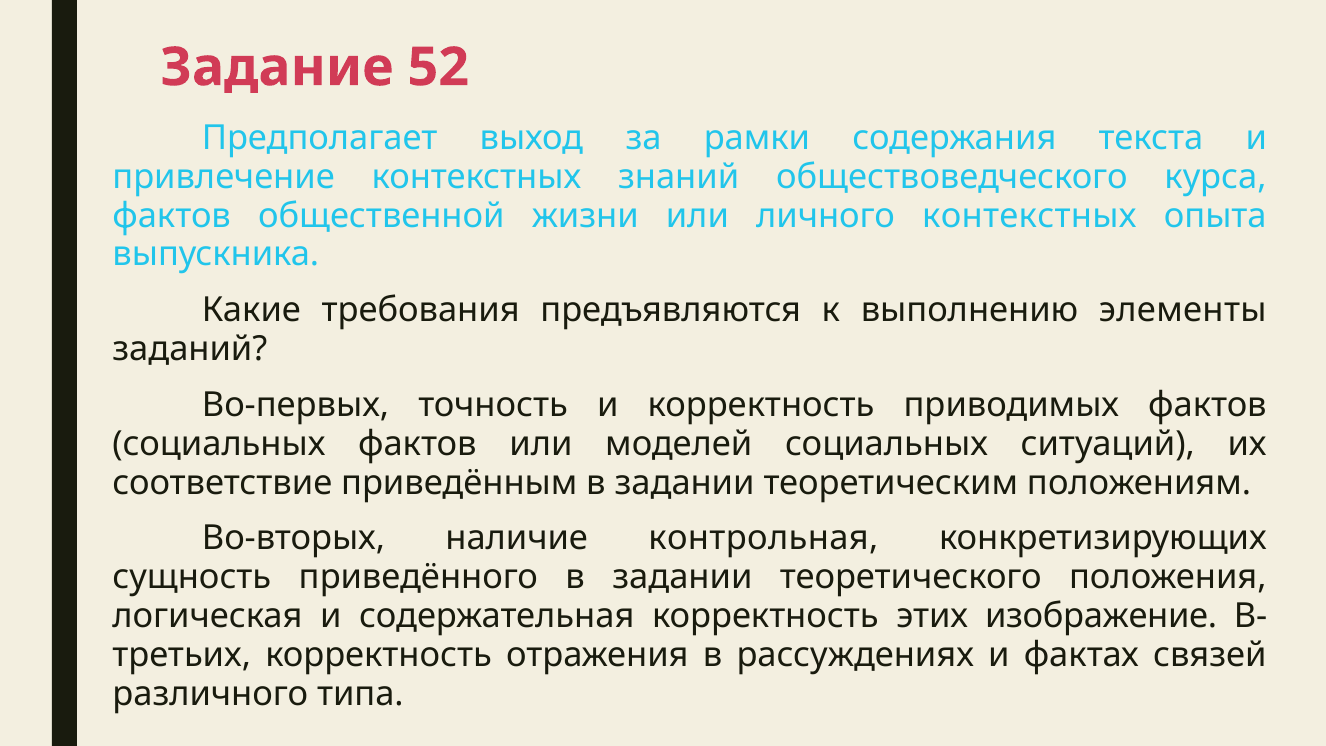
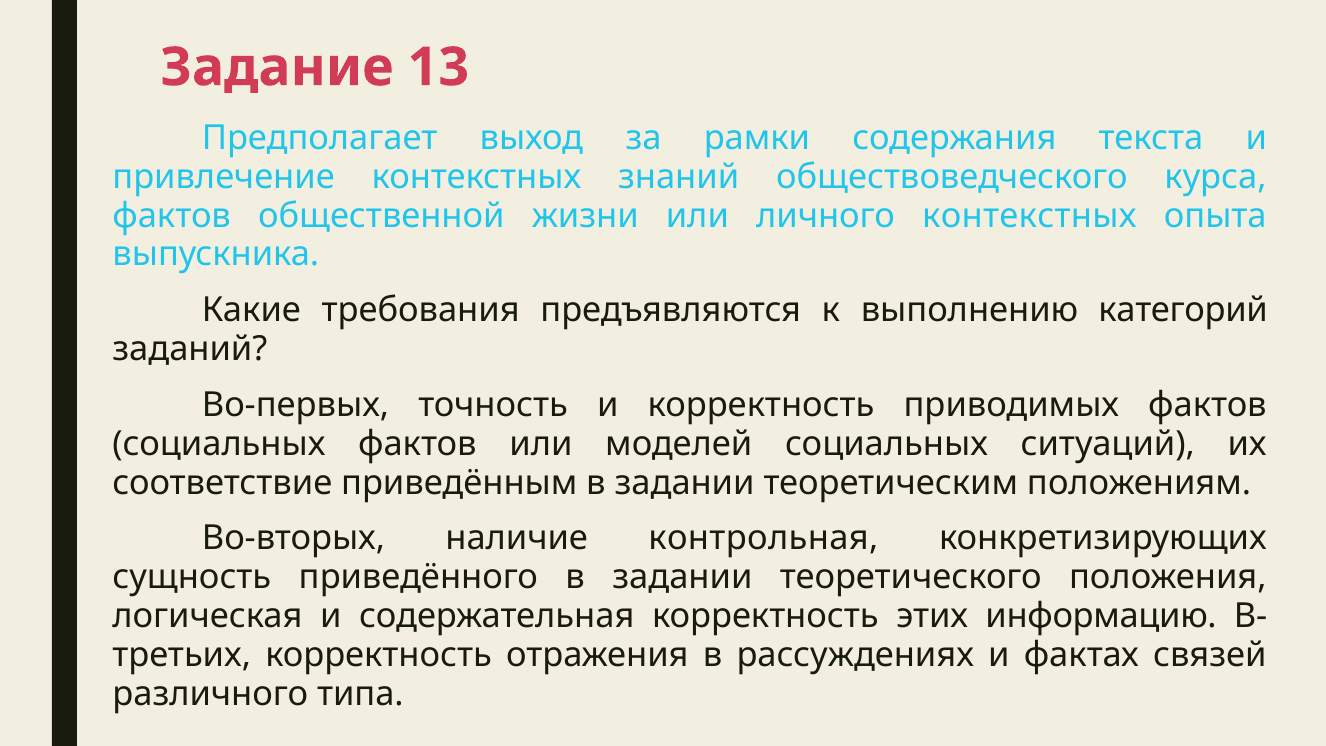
52: 52 -> 13 (438, 67)
элементы: элементы -> категорий (1183, 310)
изображение: изображение -> информацию (1101, 616)
